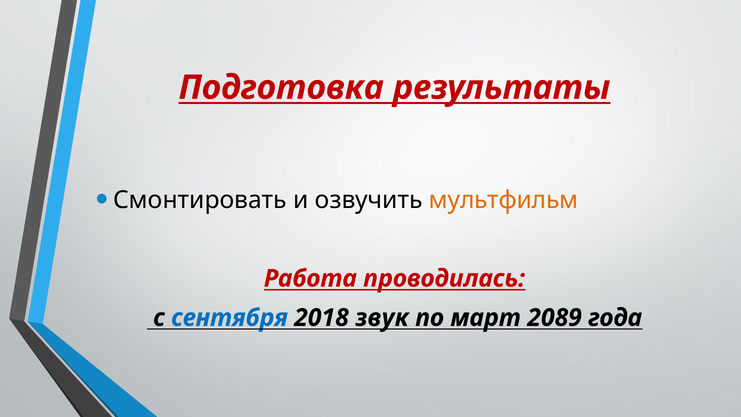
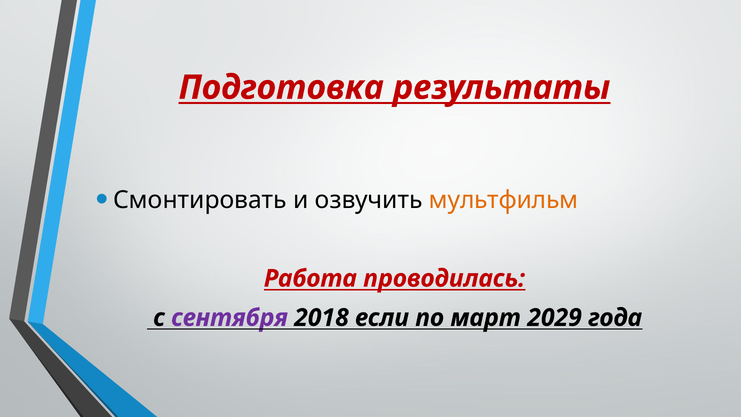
сентября colour: blue -> purple (230, 318)
звук: звук -> если (382, 318)
2089: 2089 -> 2029 (555, 318)
